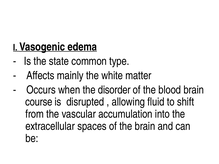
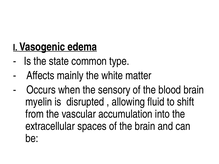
disorder: disorder -> sensory (114, 90)
course: course -> myelin (39, 102)
